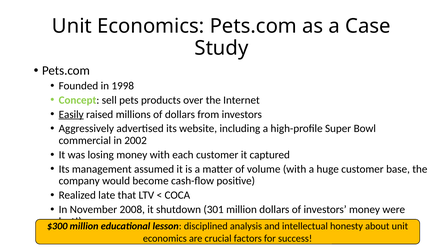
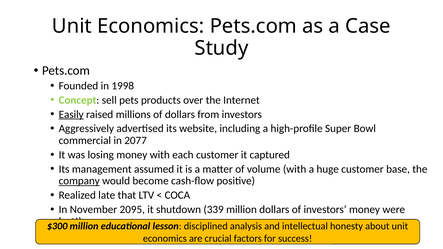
2002: 2002 -> 2077 (136, 141)
company underline: none -> present (79, 181)
2008: 2008 -> 2095 (132, 210)
301: 301 -> 339 (214, 210)
